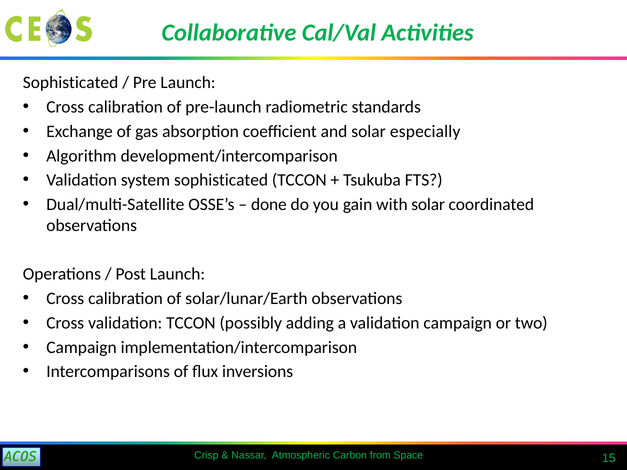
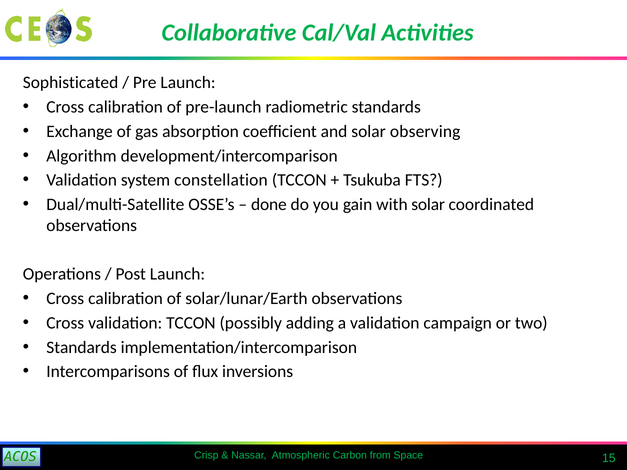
especially: especially -> observing (425, 132)
system sophisticated: sophisticated -> constellation (221, 180)
Campaign: Campaign -> Standards (82, 348)
